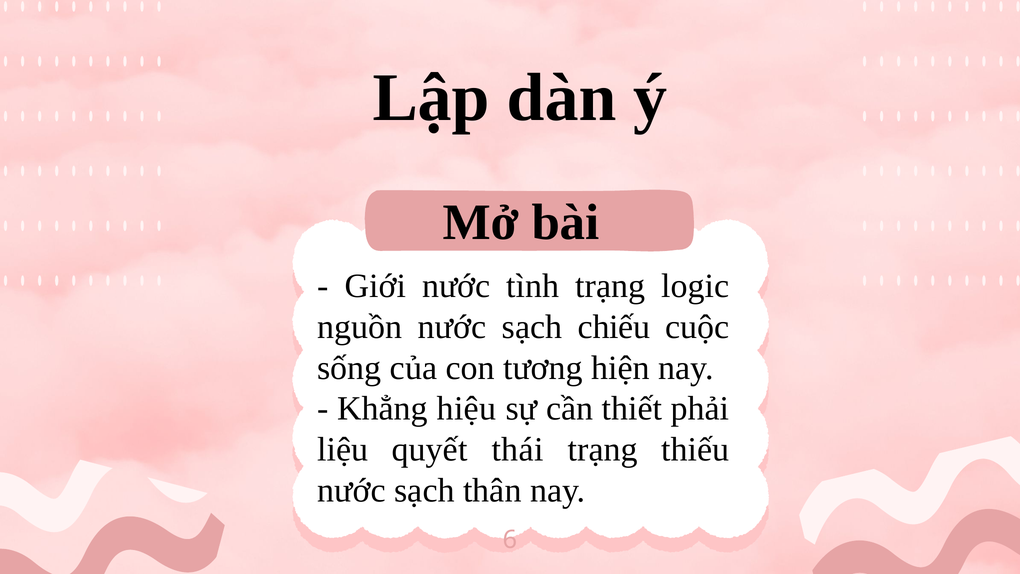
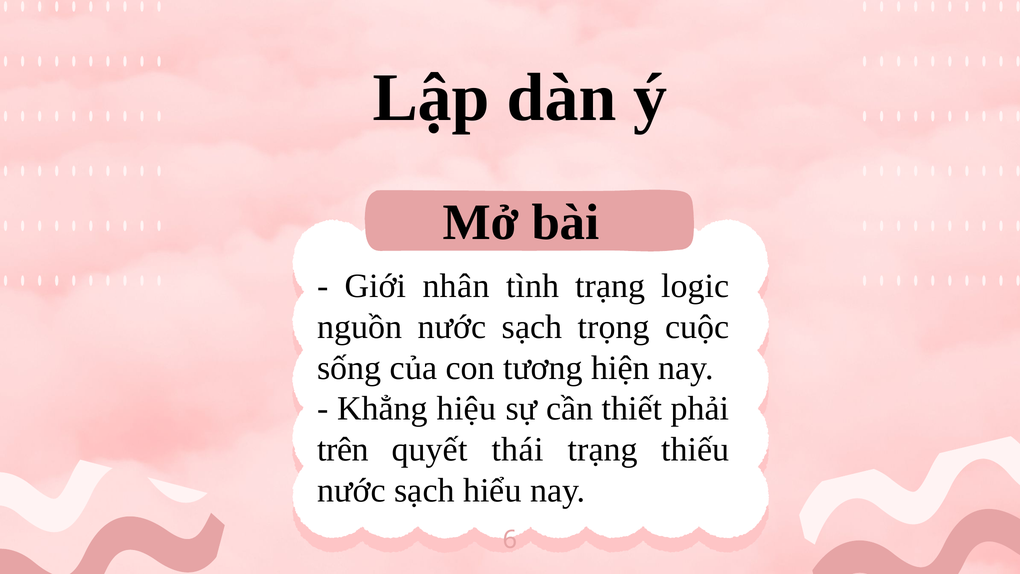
Giới nước: nước -> nhân (456, 286)
chiếu: chiếu -> trọng (614, 327)
liệu: liệu -> trên (343, 449)
thân: thân -> hiểu (492, 490)
